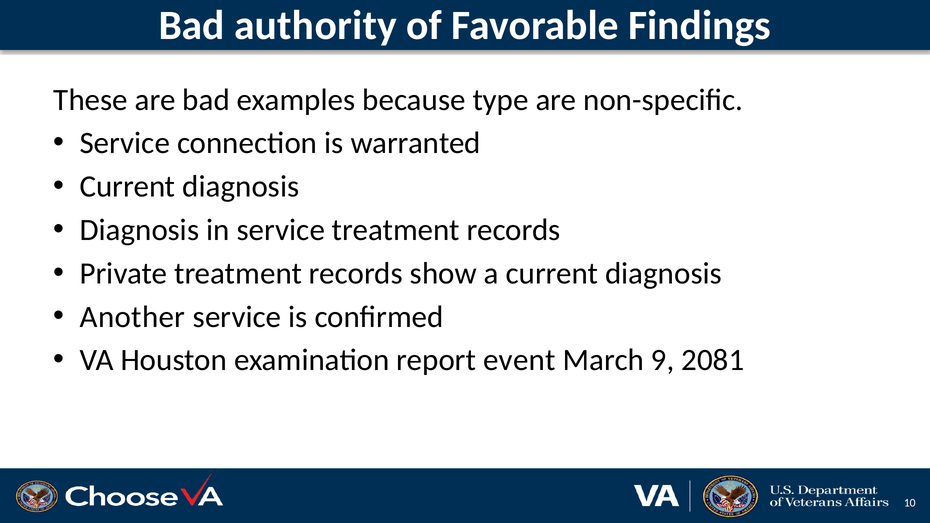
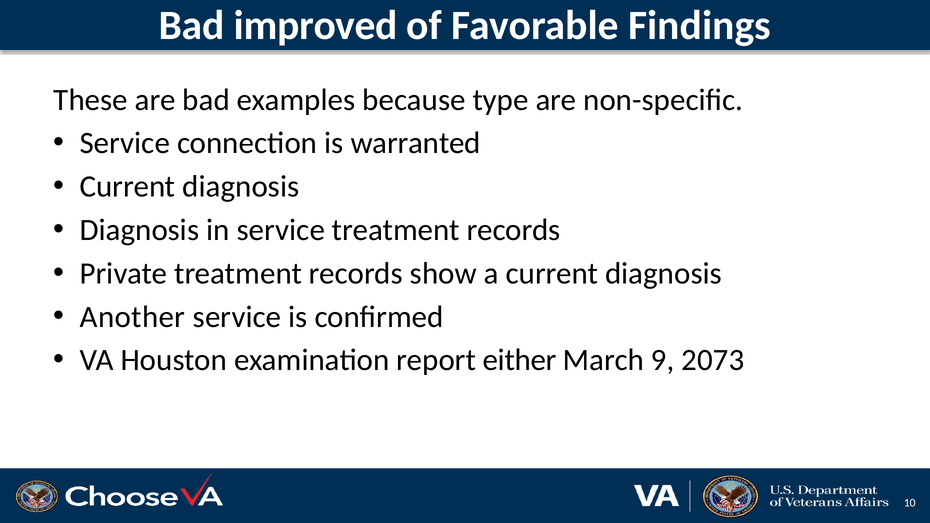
authority: authority -> improved (316, 26)
event: event -> either (520, 360)
2081: 2081 -> 2073 (713, 360)
